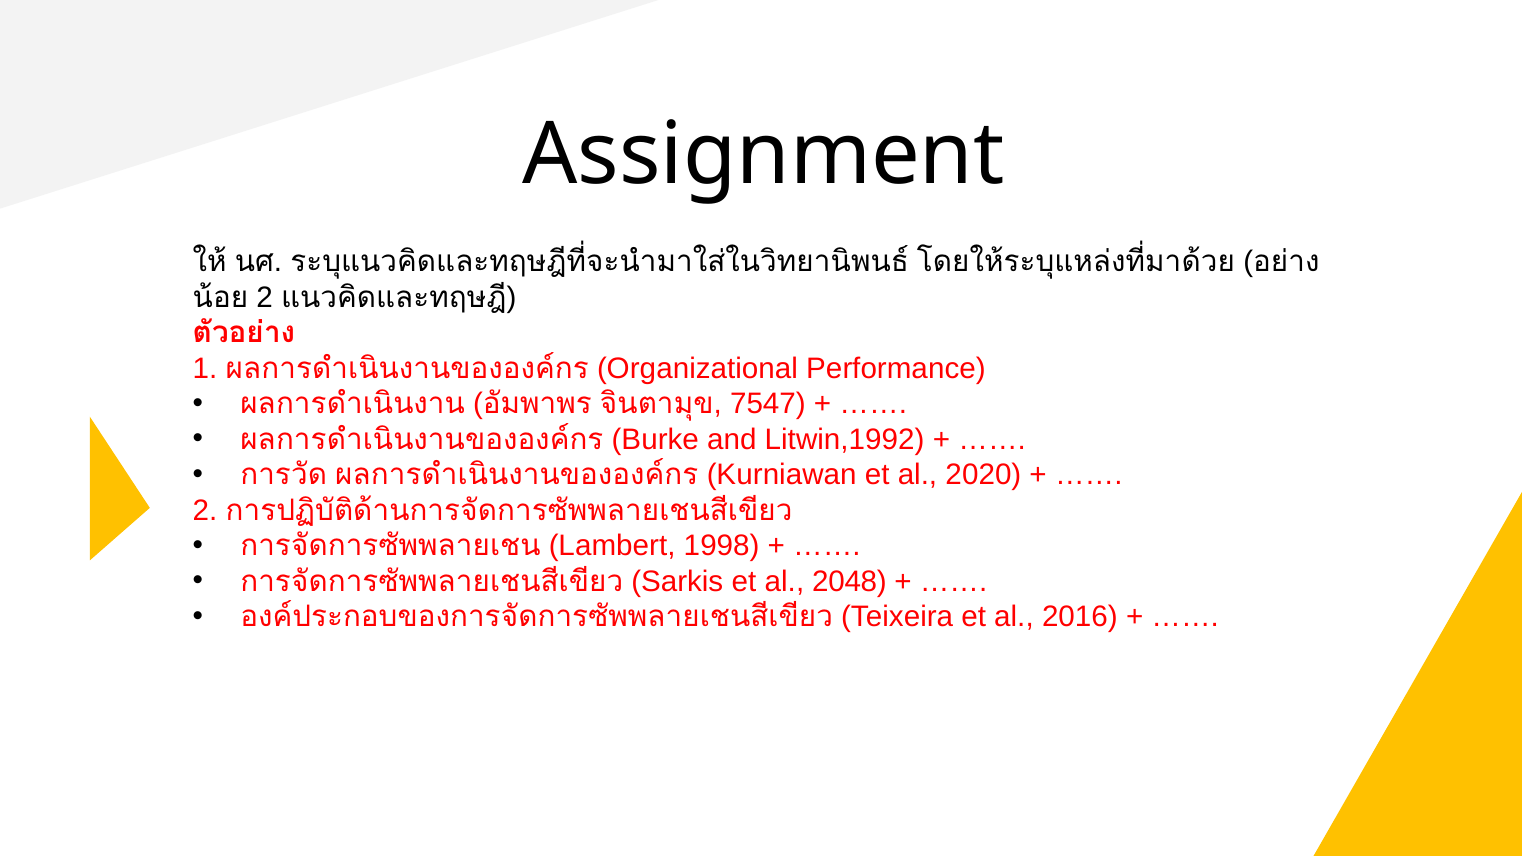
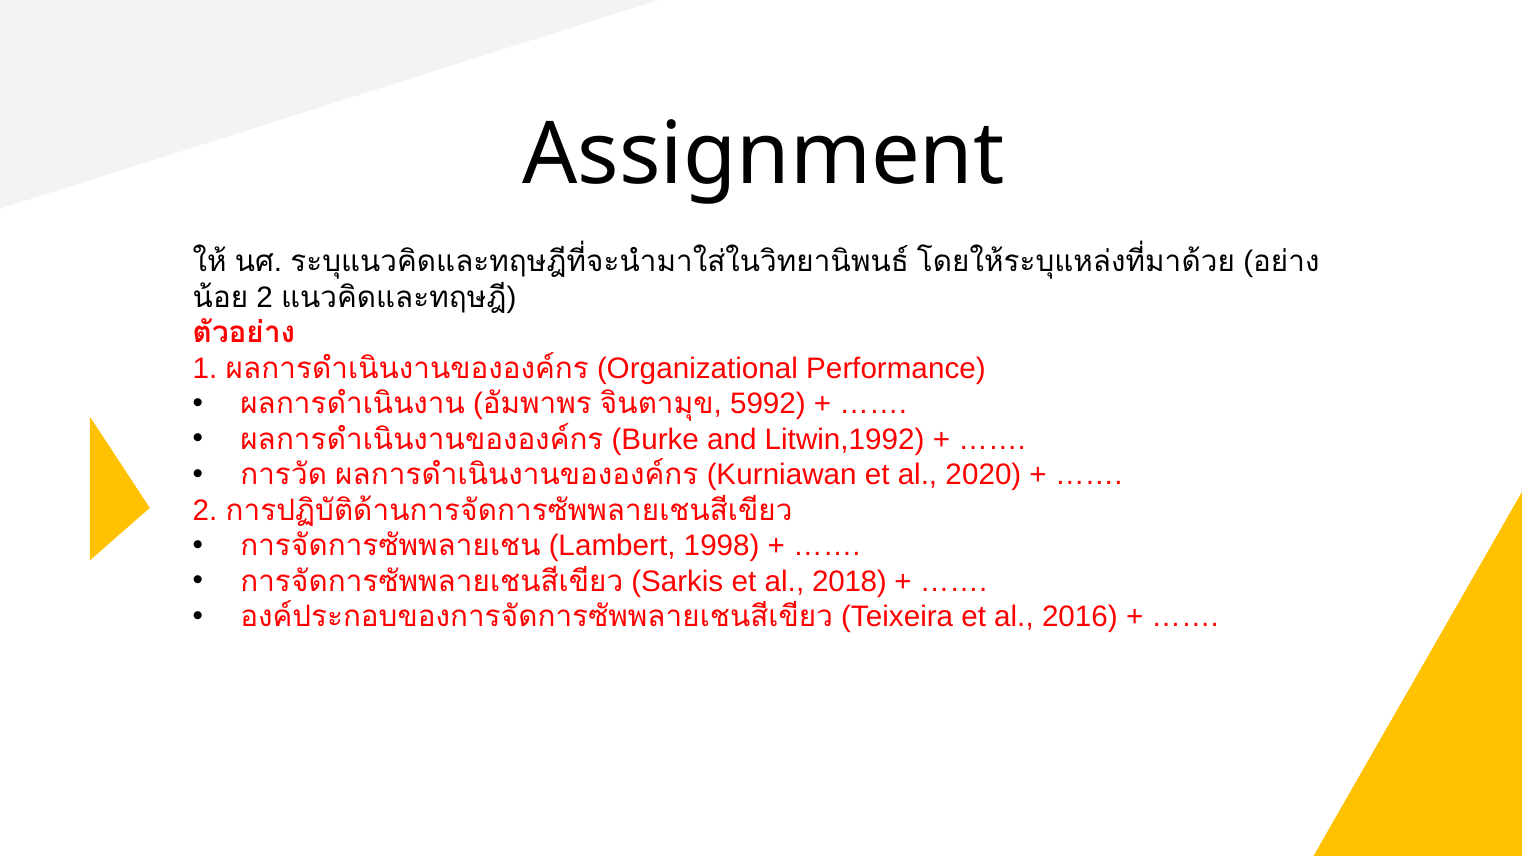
7547: 7547 -> 5992 (768, 404)
2048: 2048 -> 2018 (849, 582)
